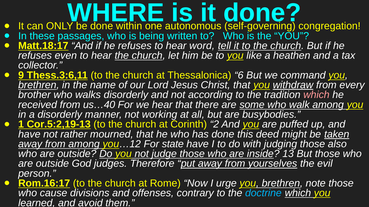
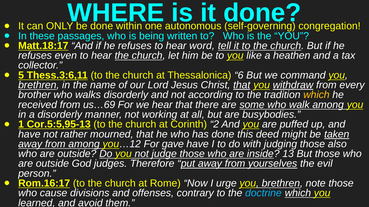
9: 9 -> 5 (21, 75)
that underline: none -> present (242, 85)
which colour: pink -> yellow (316, 95)
us…40: us…40 -> us…69 (99, 105)
Cor.5:2,19-13: Cor.5:2,19-13 -> Cor.5:5,95-13 (59, 125)
state: state -> gave (173, 144)
